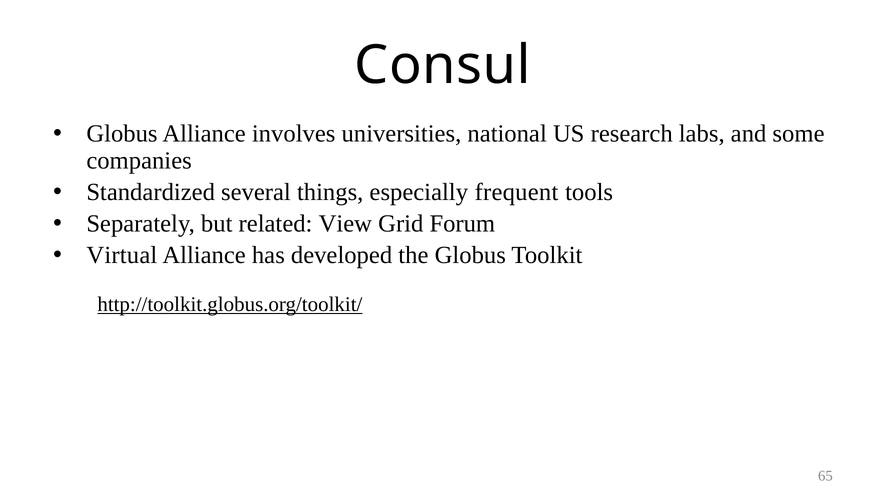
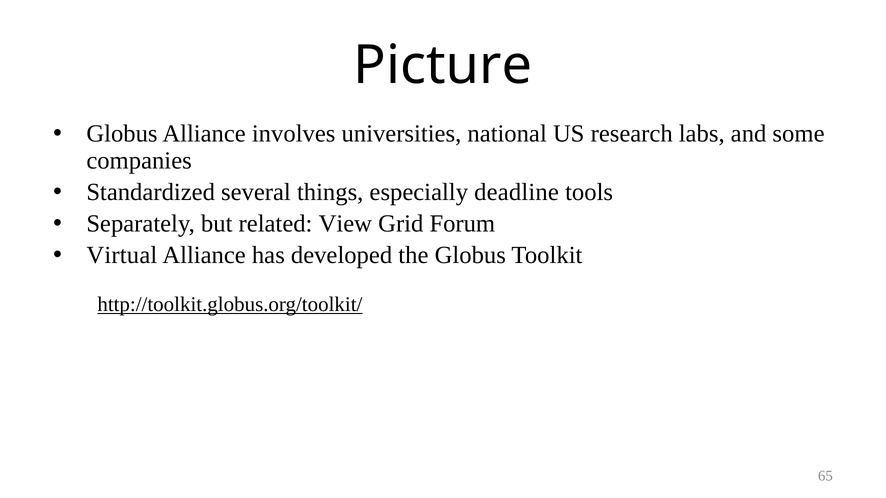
Consul: Consul -> Picture (443, 65)
frequent: frequent -> deadline (517, 192)
